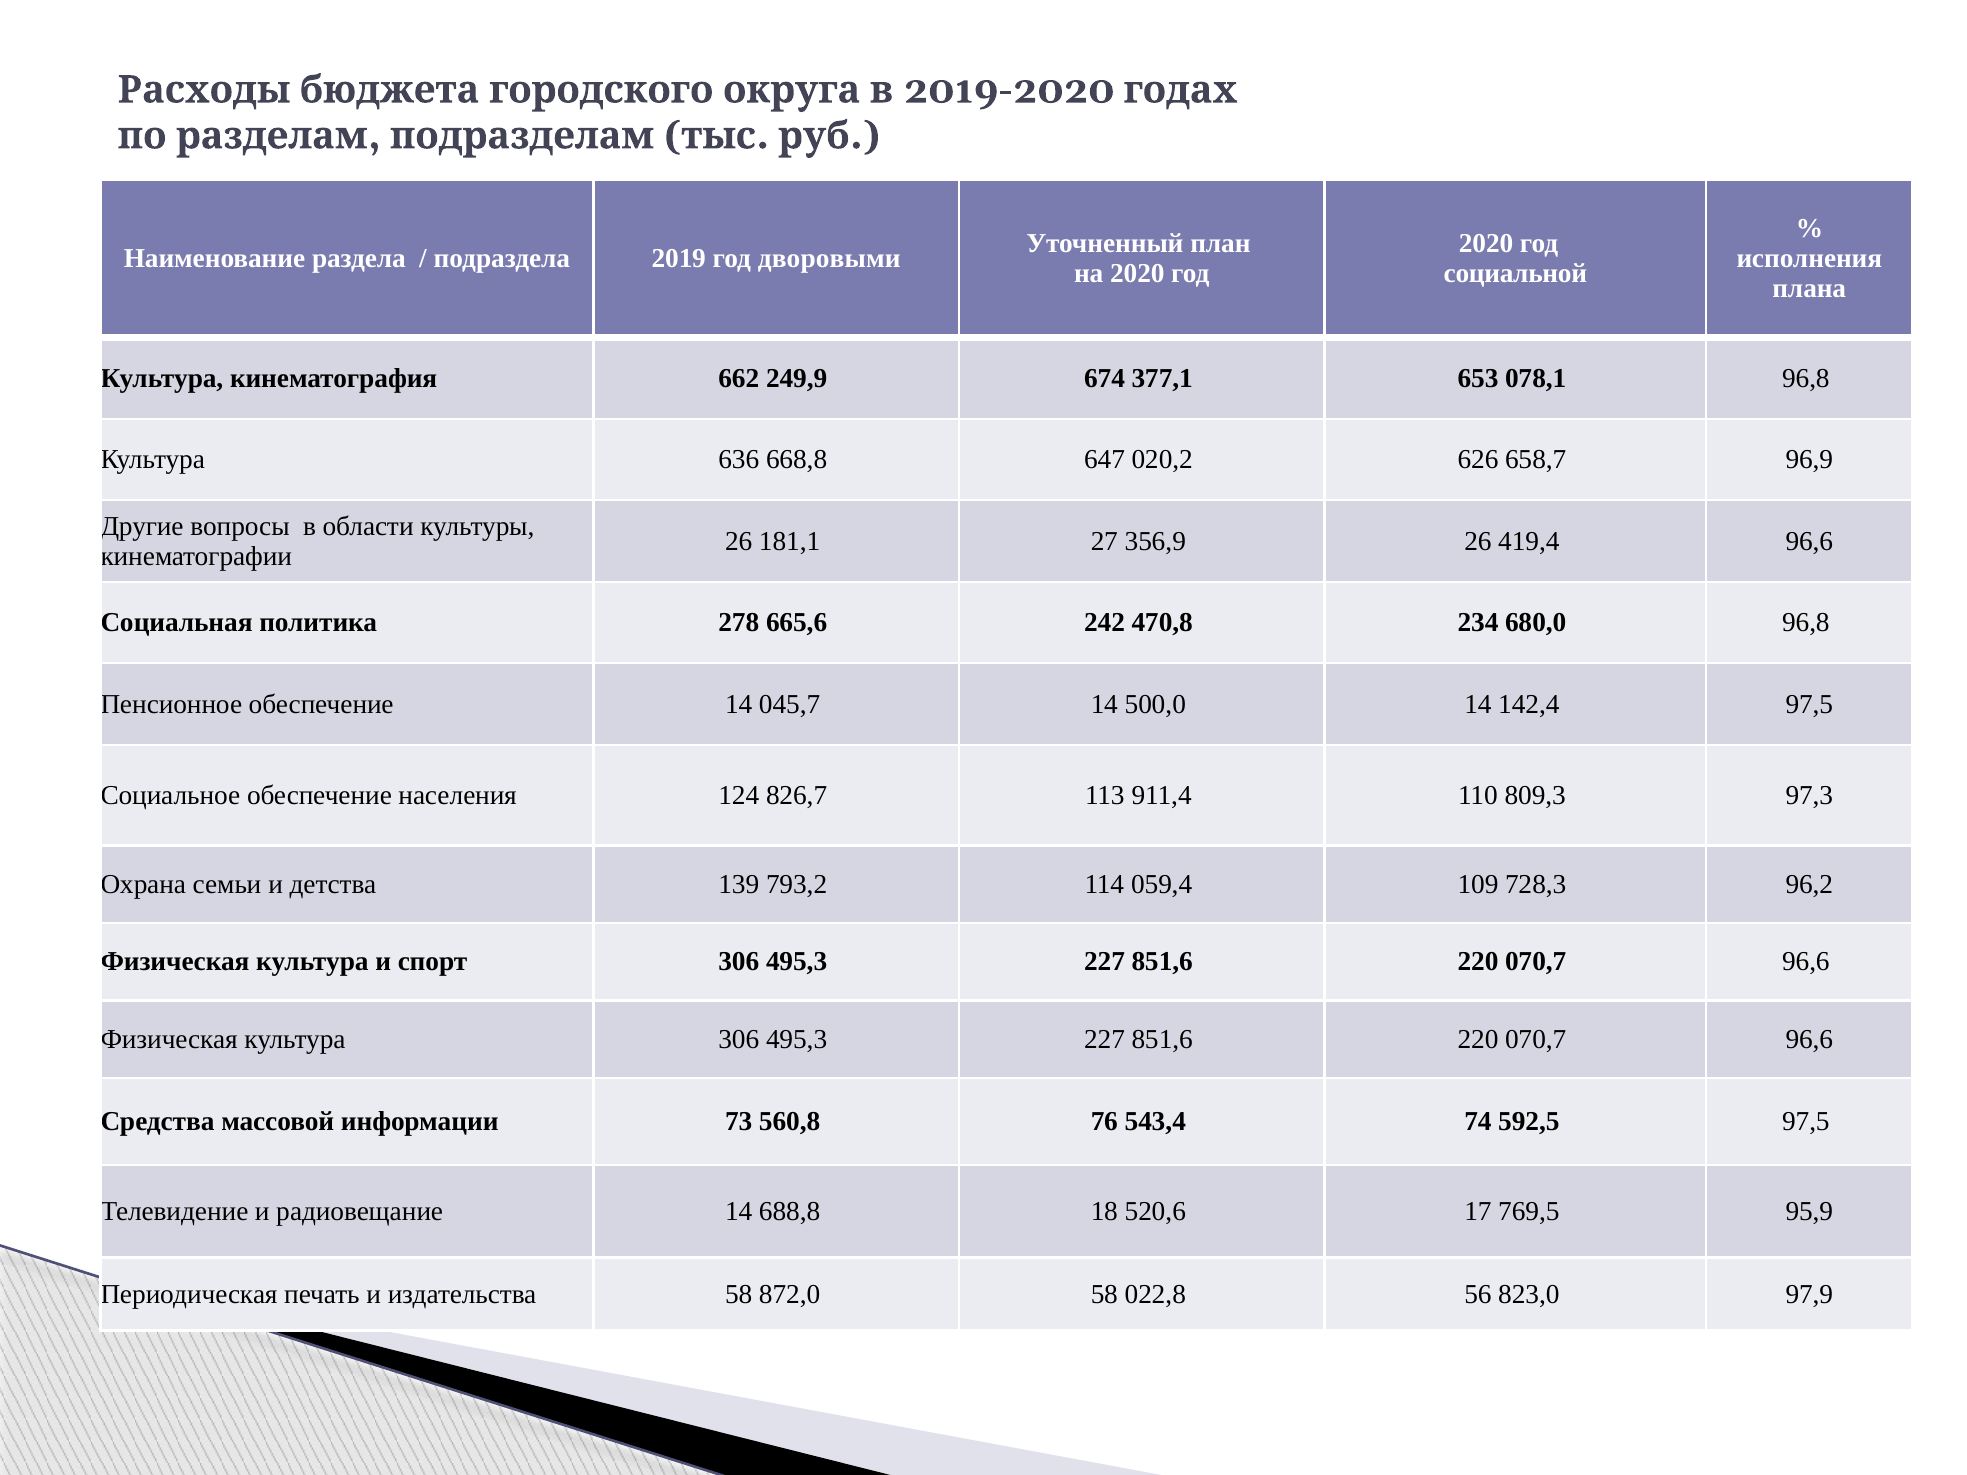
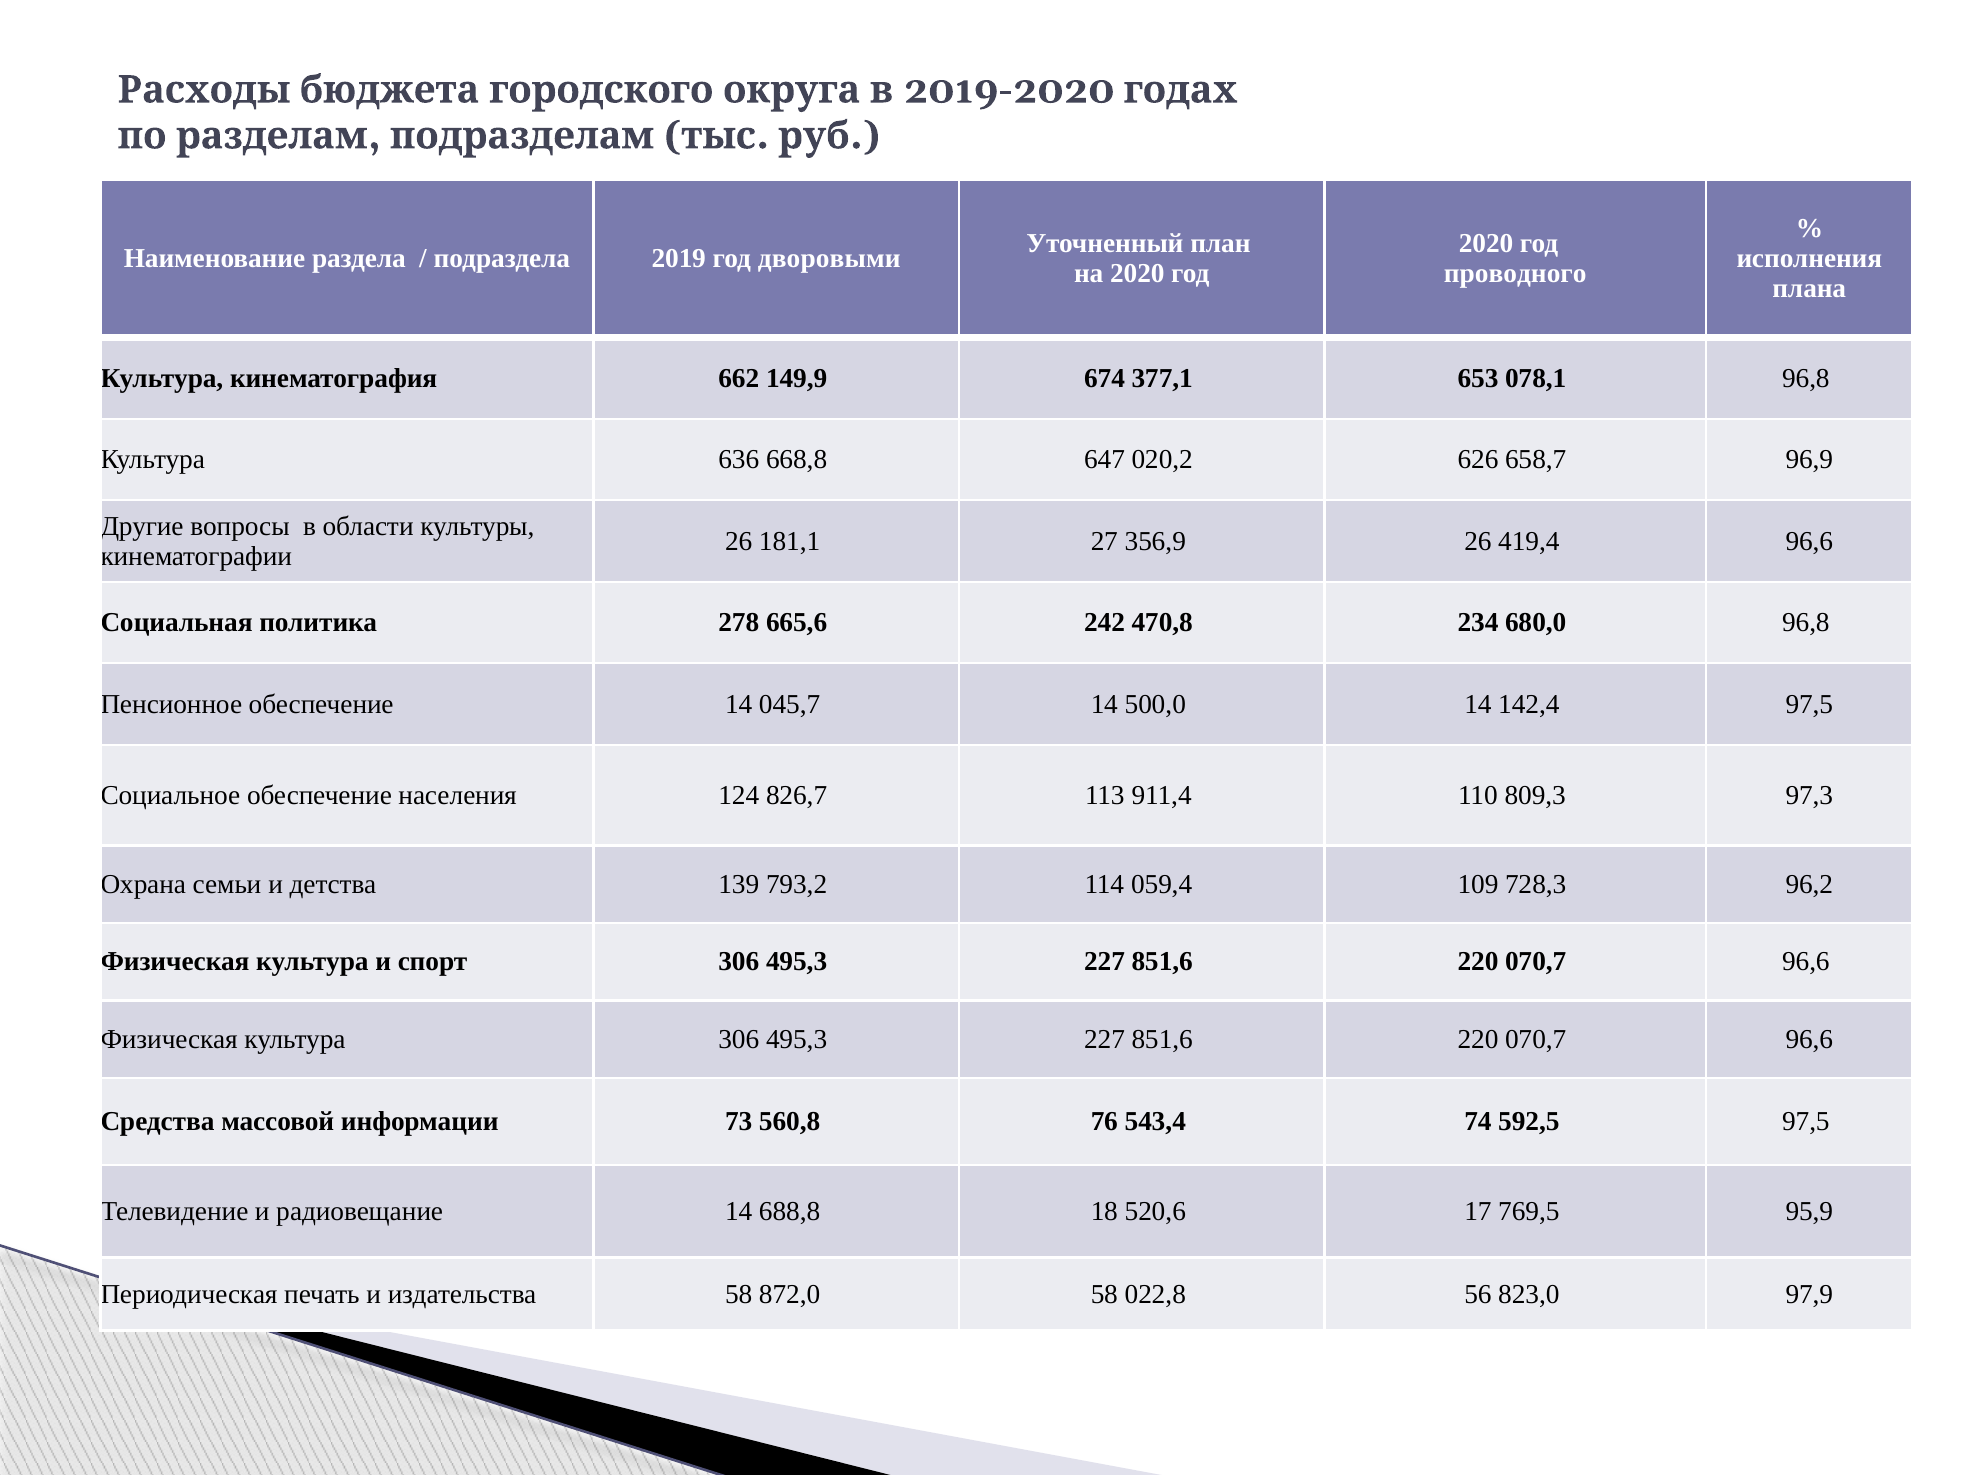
социальной: социальной -> проводного (1515, 274)
249,9: 249,9 -> 149,9 (797, 378)
